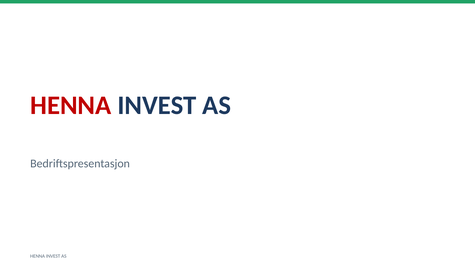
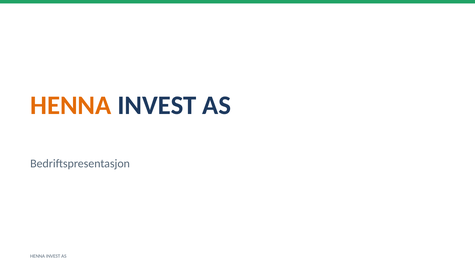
HENNA colour: red -> orange (71, 105)
